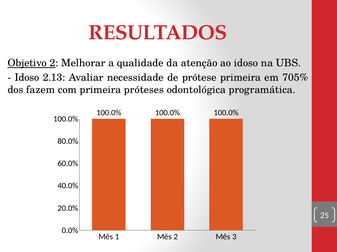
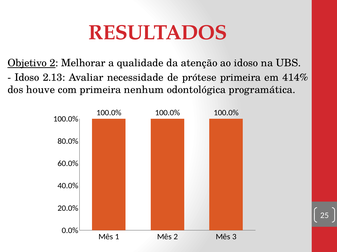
705%: 705% -> 414% (295, 78)
fazem: fazem -> houve (41, 90)
próteses: próteses -> nenhum (144, 90)
